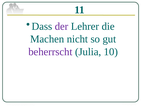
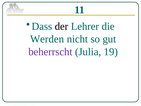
der colour: purple -> black (62, 26)
Machen: Machen -> Werden (47, 39)
10: 10 -> 19 (111, 52)
